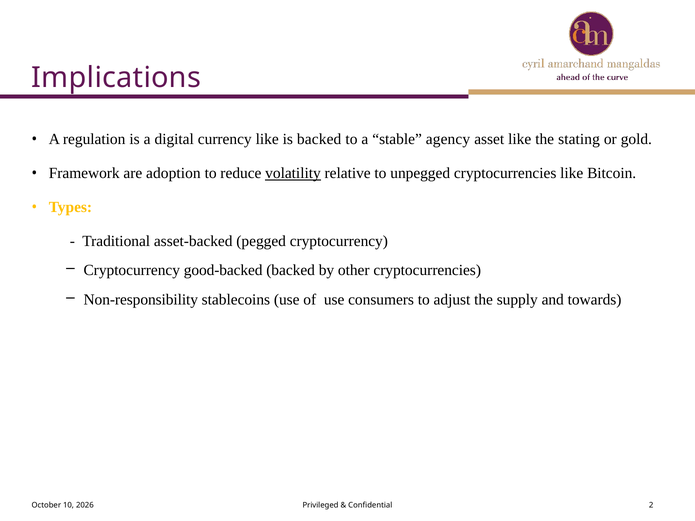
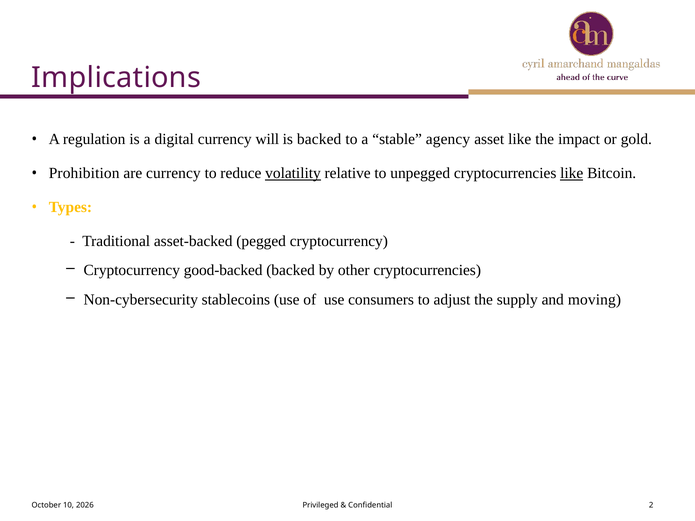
currency like: like -> will (267, 139)
stating: stating -> impact (579, 139)
Framework: Framework -> Prohibition (84, 173)
are adoption: adoption -> currency (173, 173)
like underline: none -> present (572, 173)
Non-responsibility: Non-responsibility -> Non-cybersecurity (141, 300)
towards: towards -> moving (594, 300)
